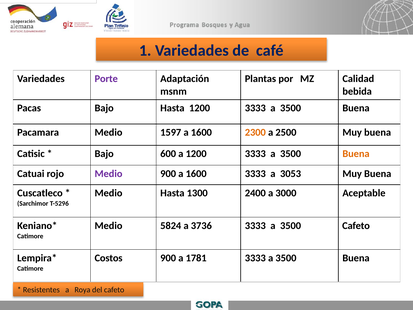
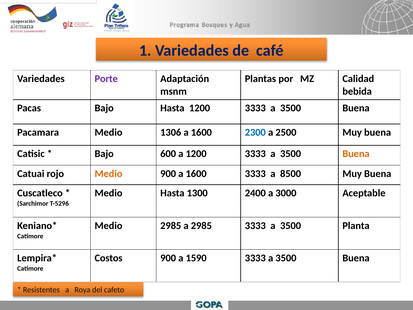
1597: 1597 -> 1306 (171, 132)
2300 colour: orange -> blue (255, 132)
Medio colour: purple -> orange (109, 174)
3053: 3053 -> 8500 (291, 174)
Medio 5824: 5824 -> 2985 (171, 225)
a 3736: 3736 -> 2985 (201, 225)
3500 Cafeto: Cafeto -> Planta (356, 225)
1781: 1781 -> 1590 (196, 258)
